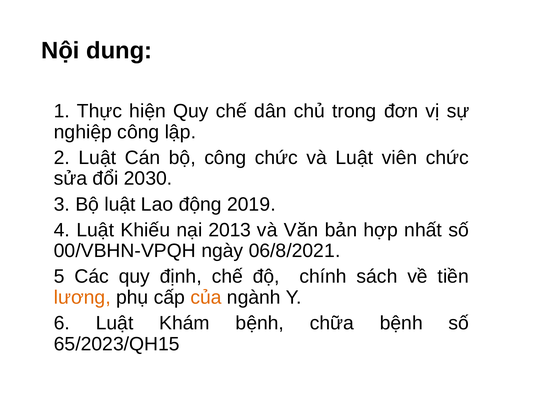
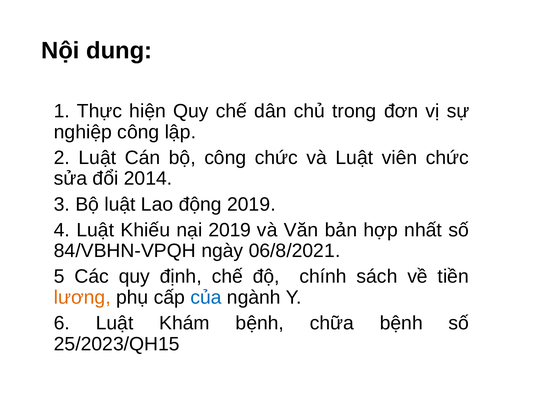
2030: 2030 -> 2014 (148, 179)
nại 2013: 2013 -> 2019 (230, 230)
00/VBHN-VPQH: 00/VBHN-VPQH -> 84/VBHN-VPQH (125, 251)
của colour: orange -> blue (206, 297)
65/2023/QH15: 65/2023/QH15 -> 25/2023/QH15 (117, 344)
